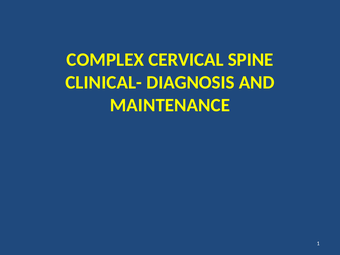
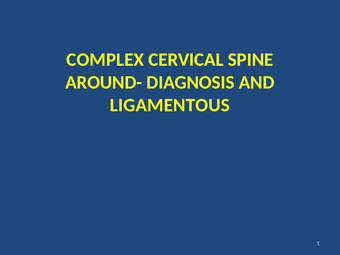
CLINICAL-: CLINICAL- -> AROUND- (104, 82)
MAINTENANCE: MAINTENANCE -> LIGAMENTOUS (170, 105)
